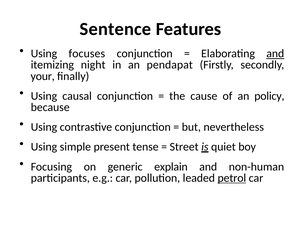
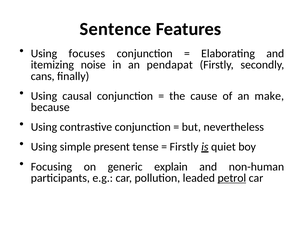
and underline: present -> none (275, 54)
night: night -> noise (93, 65)
your: your -> cans (43, 76)
policy: policy -> make (269, 96)
Street: Street -> Firstly (184, 147)
